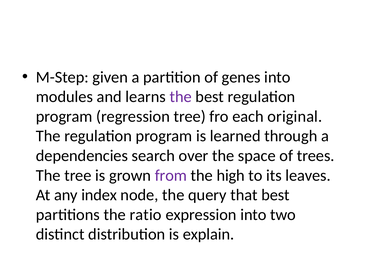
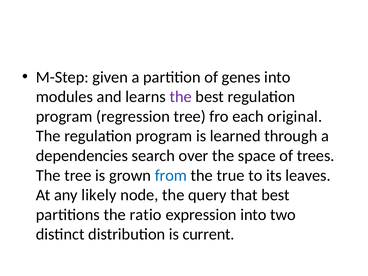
from colour: purple -> blue (171, 175)
high: high -> true (231, 175)
index: index -> likely (99, 195)
explain: explain -> current (209, 234)
